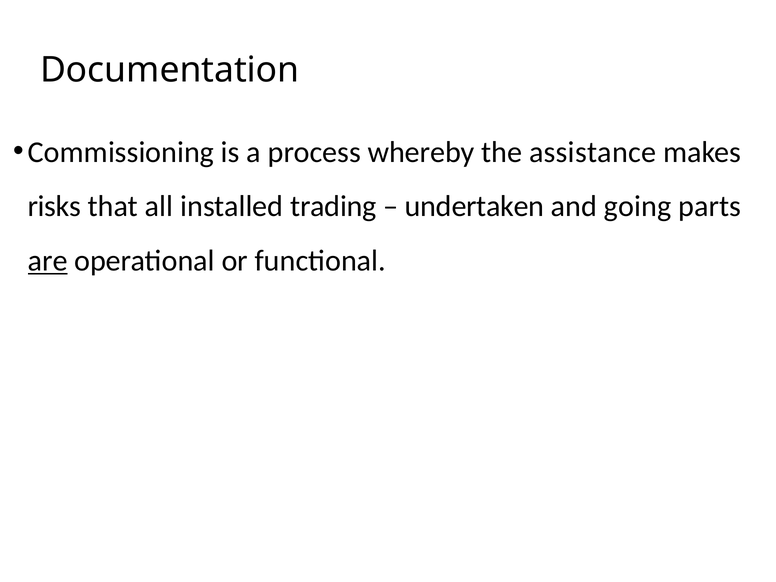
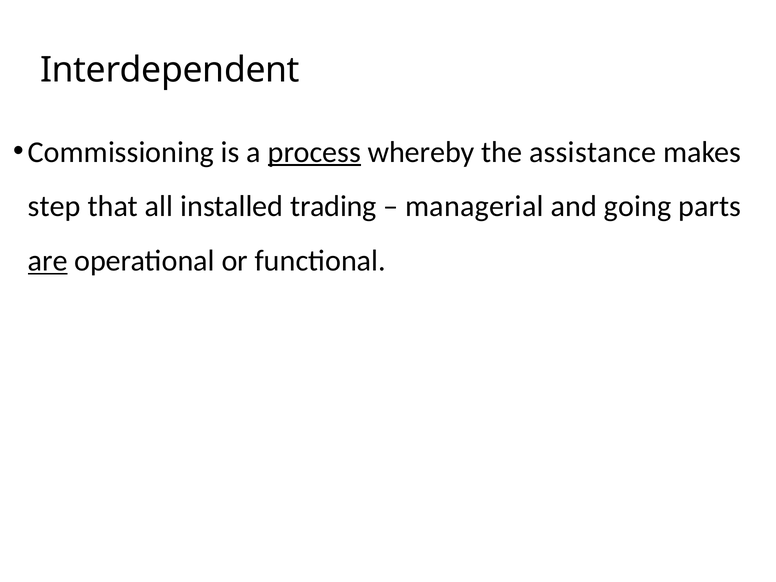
Documentation: Documentation -> Interdependent (170, 70)
process underline: none -> present (314, 152)
risks: risks -> step (54, 206)
undertaken: undertaken -> managerial (474, 206)
